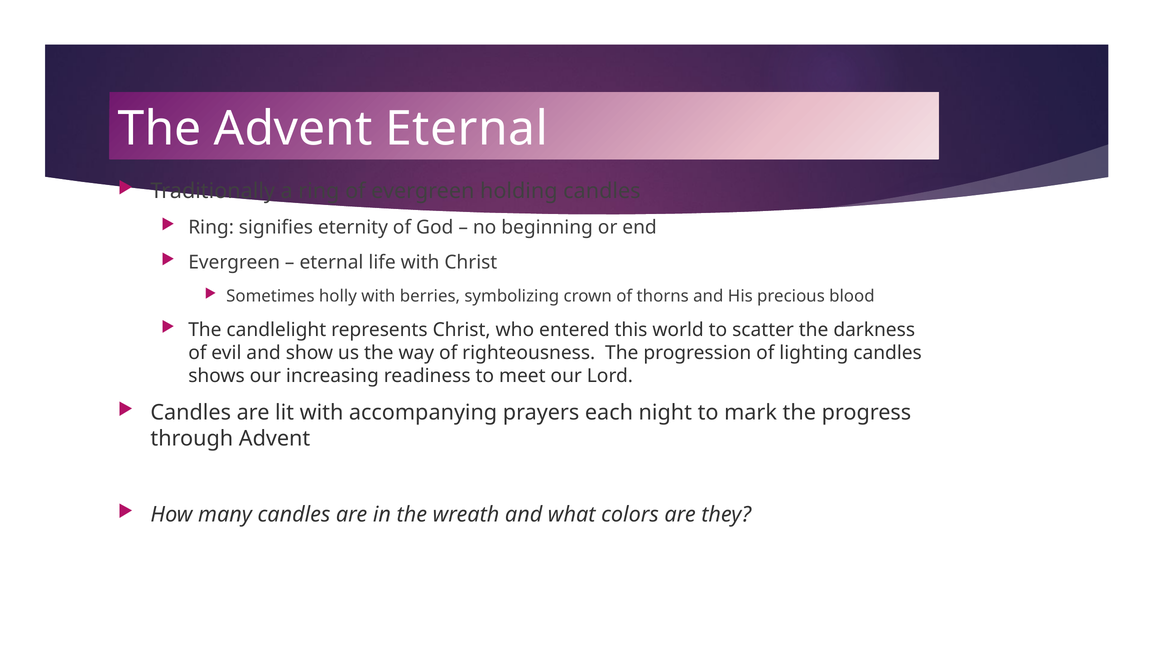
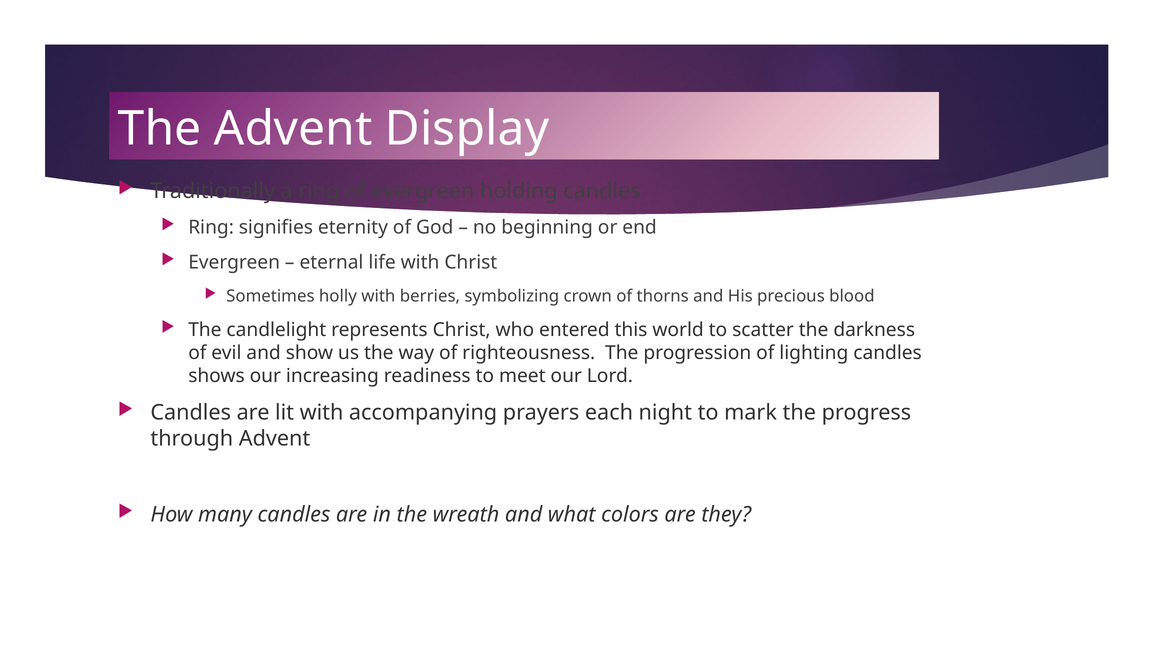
Advent Eternal: Eternal -> Display (467, 129)
